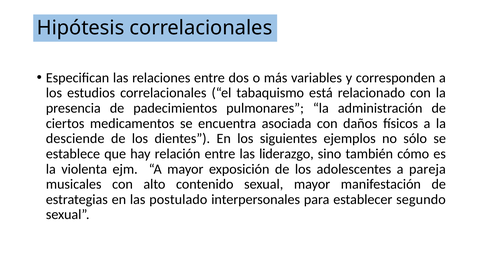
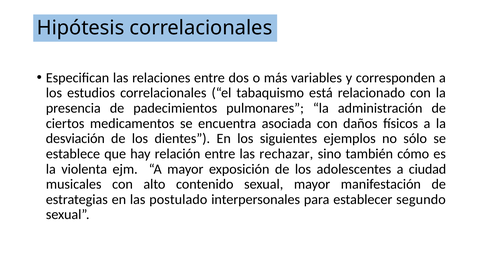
desciende: desciende -> desviación (75, 138)
liderazgo: liderazgo -> rechazar (286, 154)
pareja: pareja -> ciudad (428, 169)
